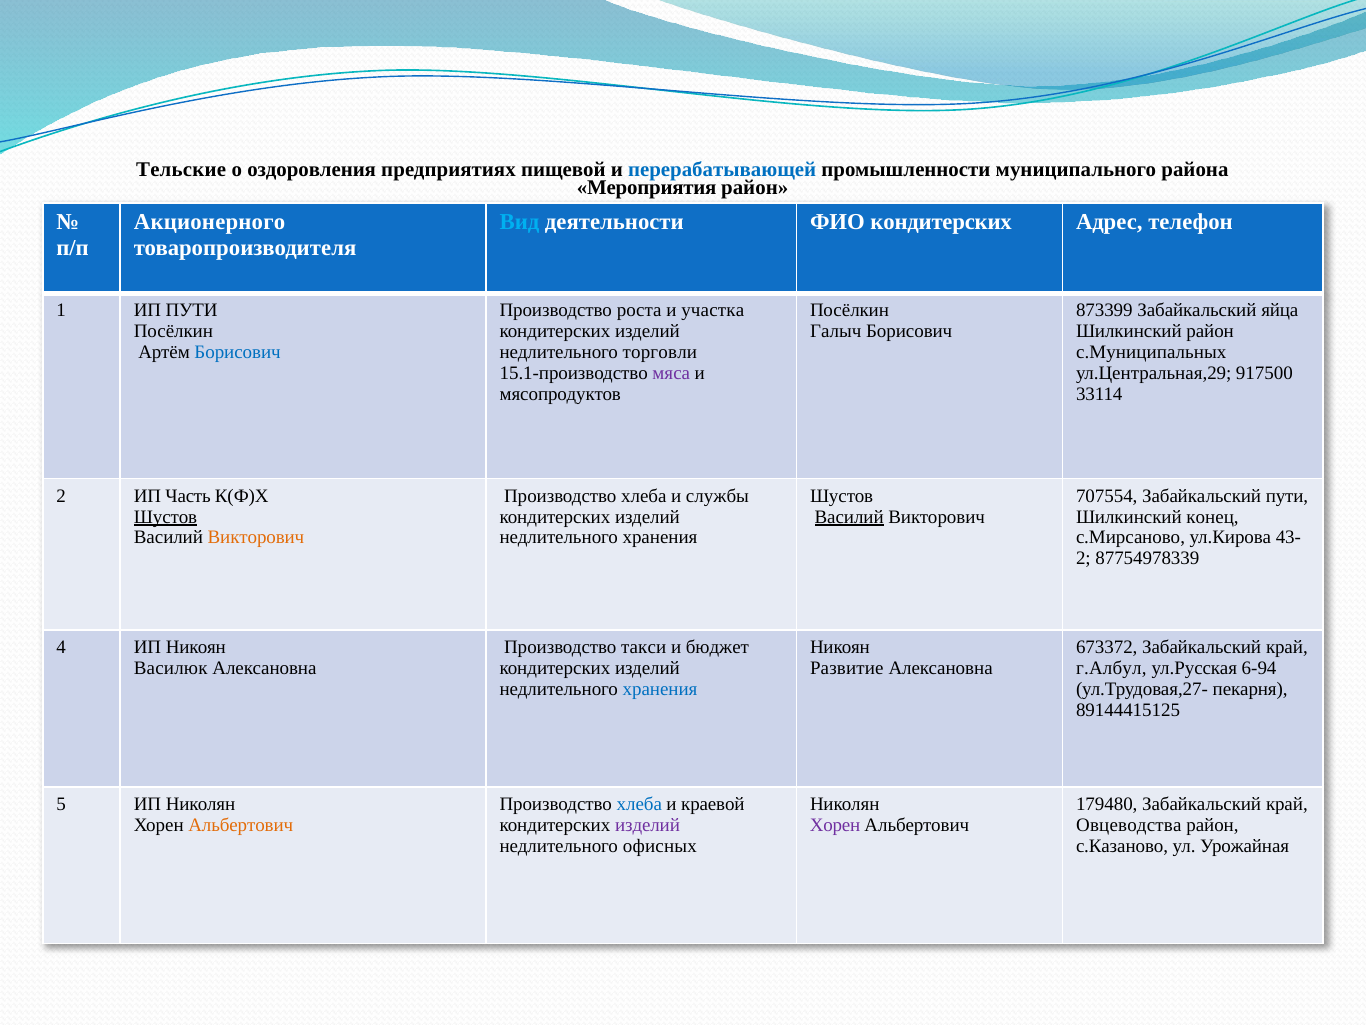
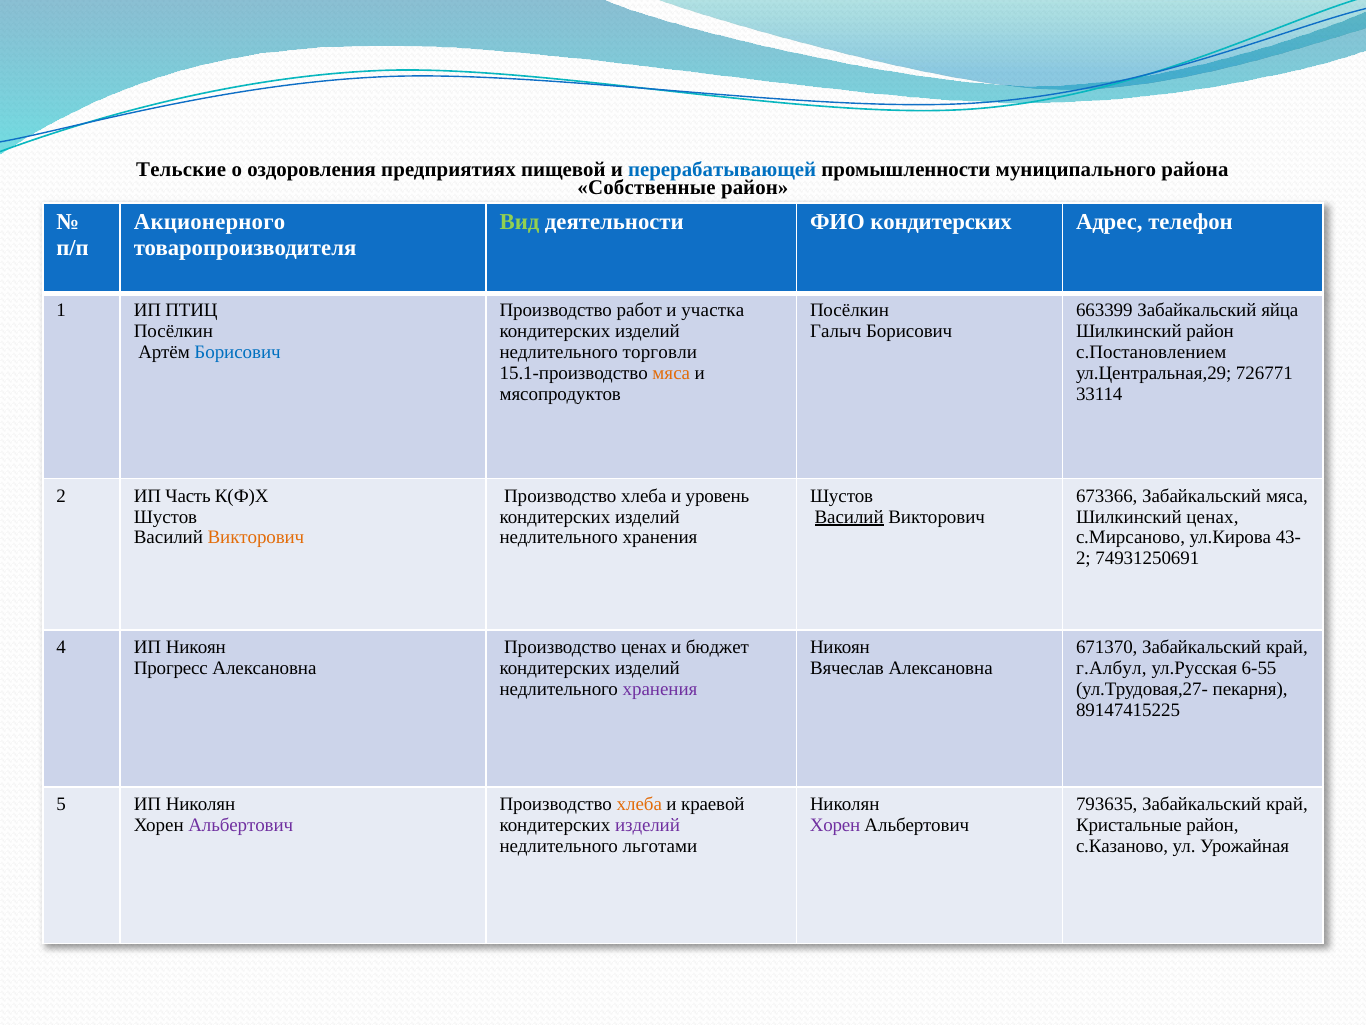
Мероприятия: Мероприятия -> Собственные (647, 188)
Вид colour: light blue -> light green (520, 222)
ИП ПУТИ: ПУТИ -> ПТИЦ (192, 310)
роста: роста -> работ (639, 310)
873399: 873399 -> 663399 (1104, 310)
с.Муниципальных: с.Муниципальных -> с.Постановлением (1151, 352)
мяса colour: purple -> orange (671, 373)
917500: 917500 -> 726771 (1264, 373)
службы: службы -> уровень (718, 496)
707554: 707554 -> 673366 (1107, 496)
Забайкальский пути: пути -> мяса (1287, 496)
Шустов underline: present -> none (166, 517)
Шилкинский конец: конец -> ценах (1212, 517)
87754978339: 87754978339 -> 74931250691 (1147, 558)
Производство такси: такси -> ценах (644, 647)
673372: 673372 -> 671370 (1107, 647)
Василюк: Василюк -> Прогресс (171, 668)
Развитие: Развитие -> Вячеслав (847, 668)
6-94: 6-94 -> 6-55 (1259, 668)
хранения colour: blue -> purple (660, 689)
89144415125: 89144415125 -> 89147415225 (1128, 710)
хлеба colour: blue -> orange (639, 804)
179480: 179480 -> 793635 (1107, 804)
Альбертович colour: orange -> purple (241, 825)
Овцеводства: Овцеводства -> Кристальные (1129, 825)
офисных: офисных -> льготами (660, 846)
